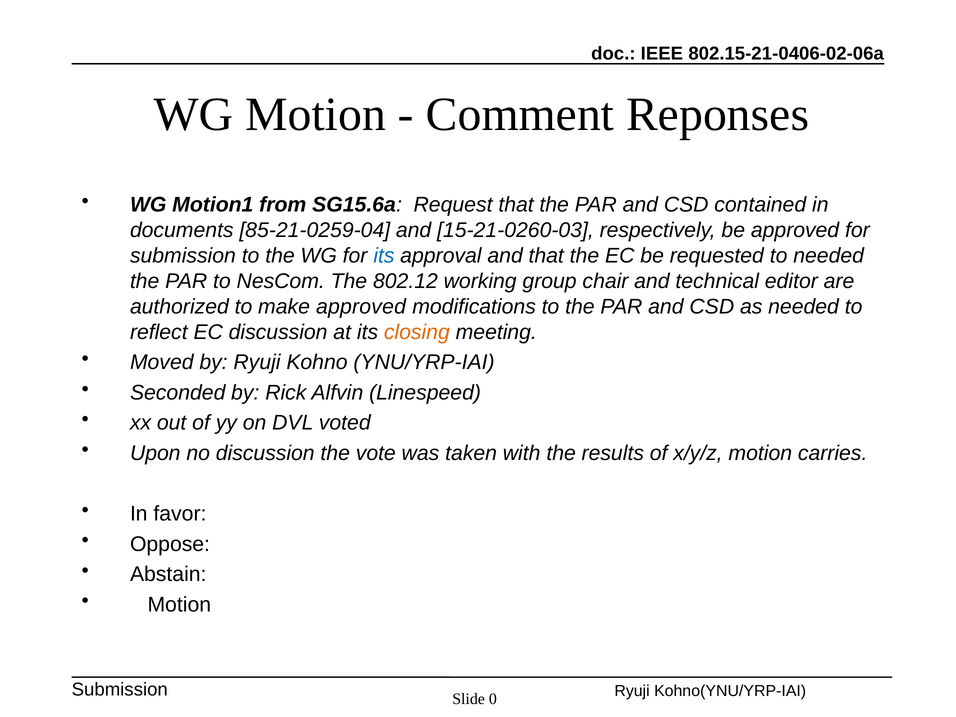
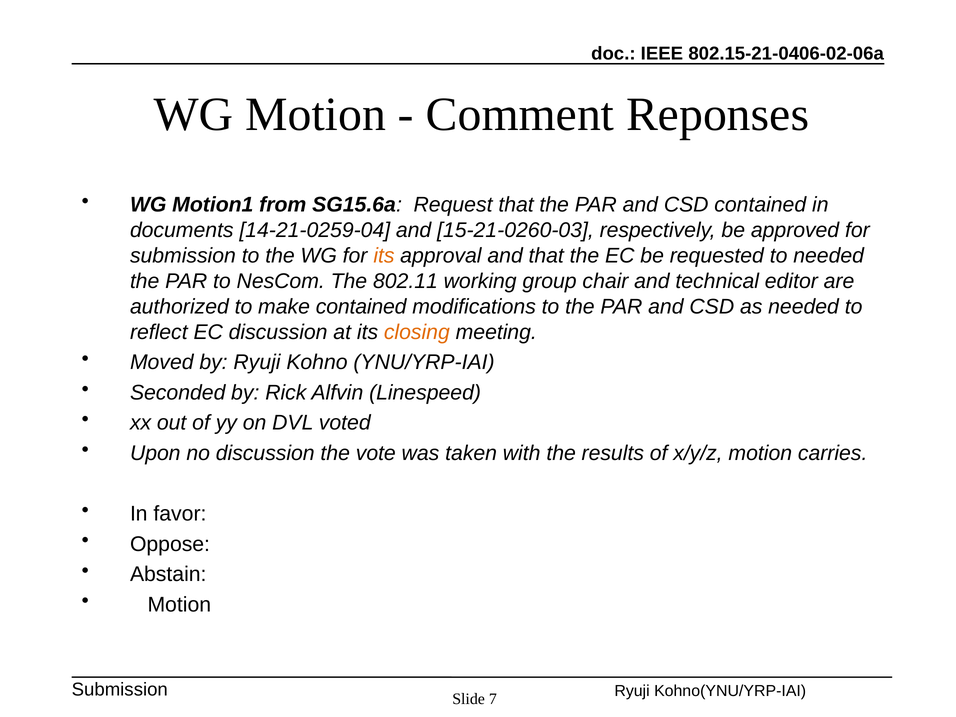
85-21-0259-04: 85-21-0259-04 -> 14-21-0259-04 (315, 230)
its colour: blue -> orange (384, 256)
802.12: 802.12 -> 802.11 (405, 281)
make approved: approved -> contained (361, 307)
0: 0 -> 7 (493, 699)
